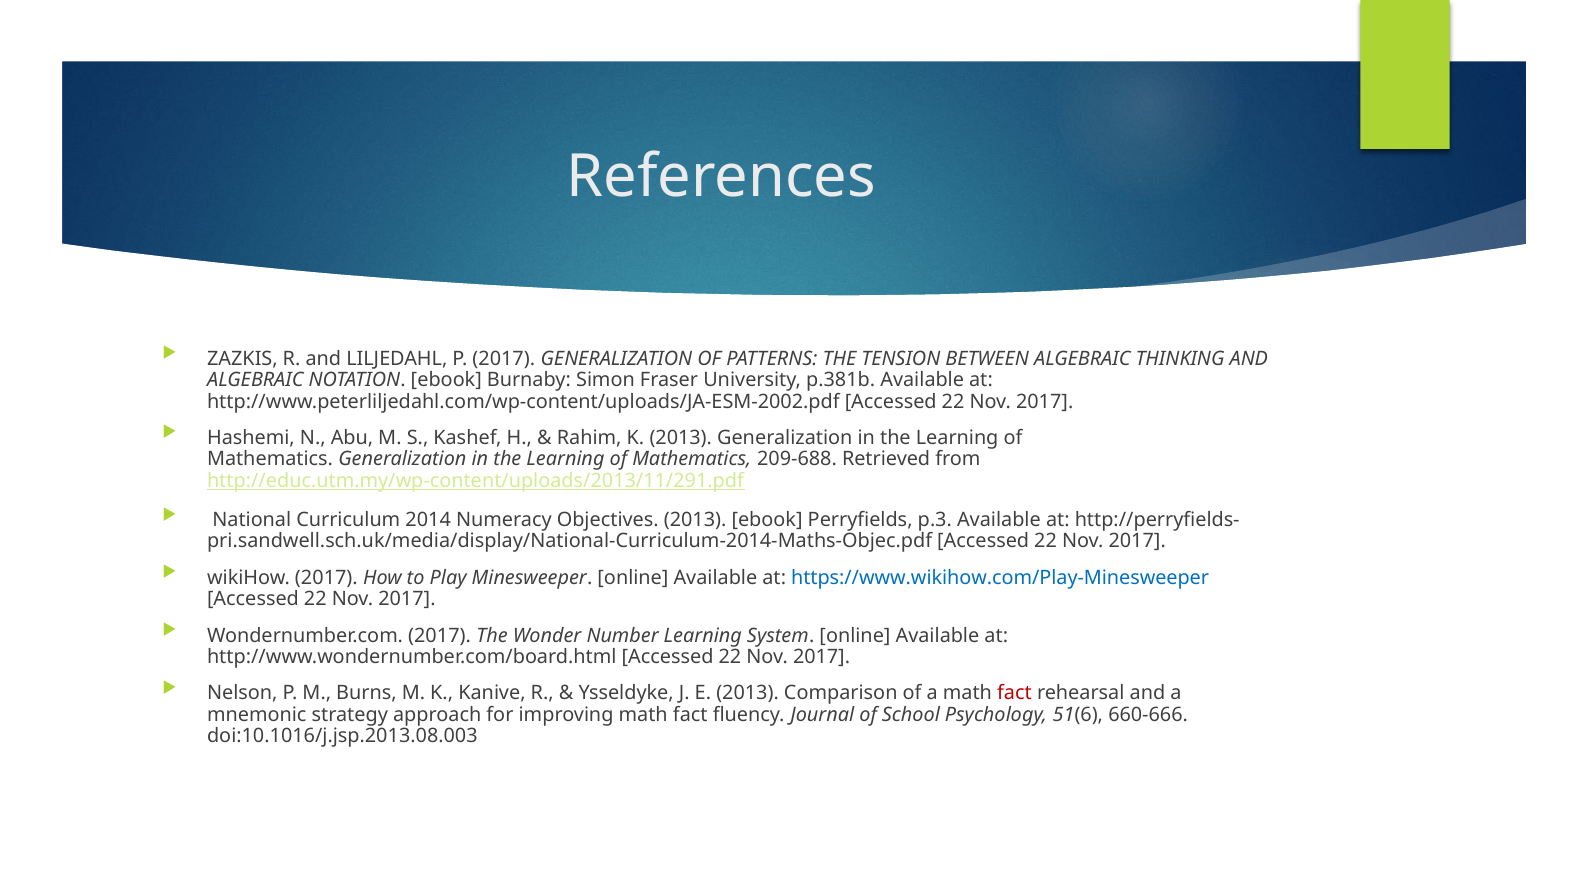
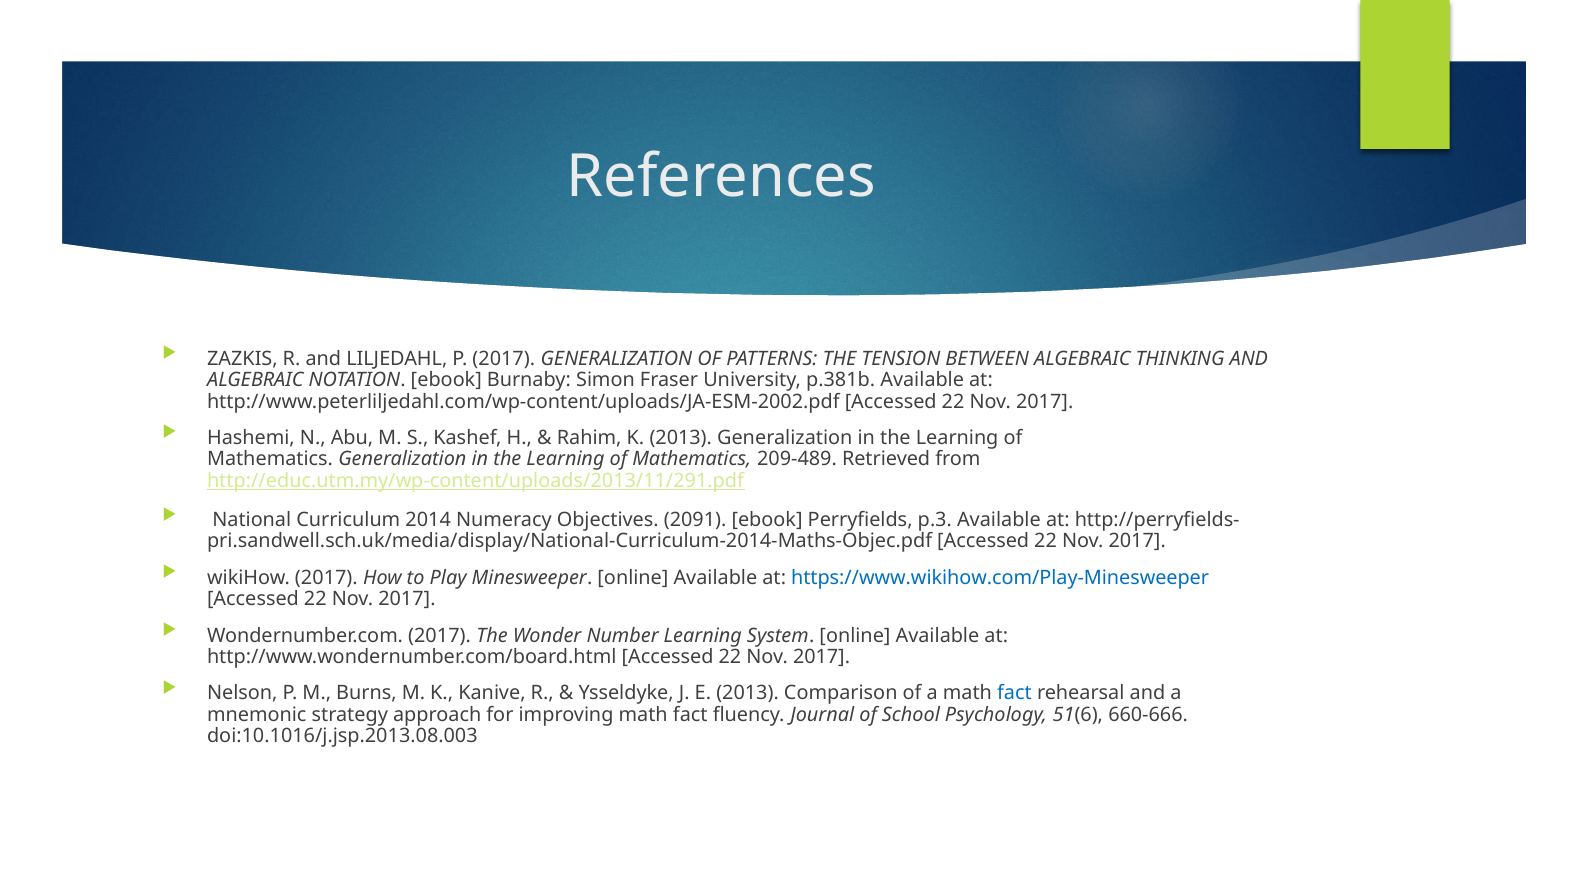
209-688: 209-688 -> 209-489 (797, 459)
Objectives 2013: 2013 -> 2091 (695, 520)
fact colour: red -> blue (1014, 693)
